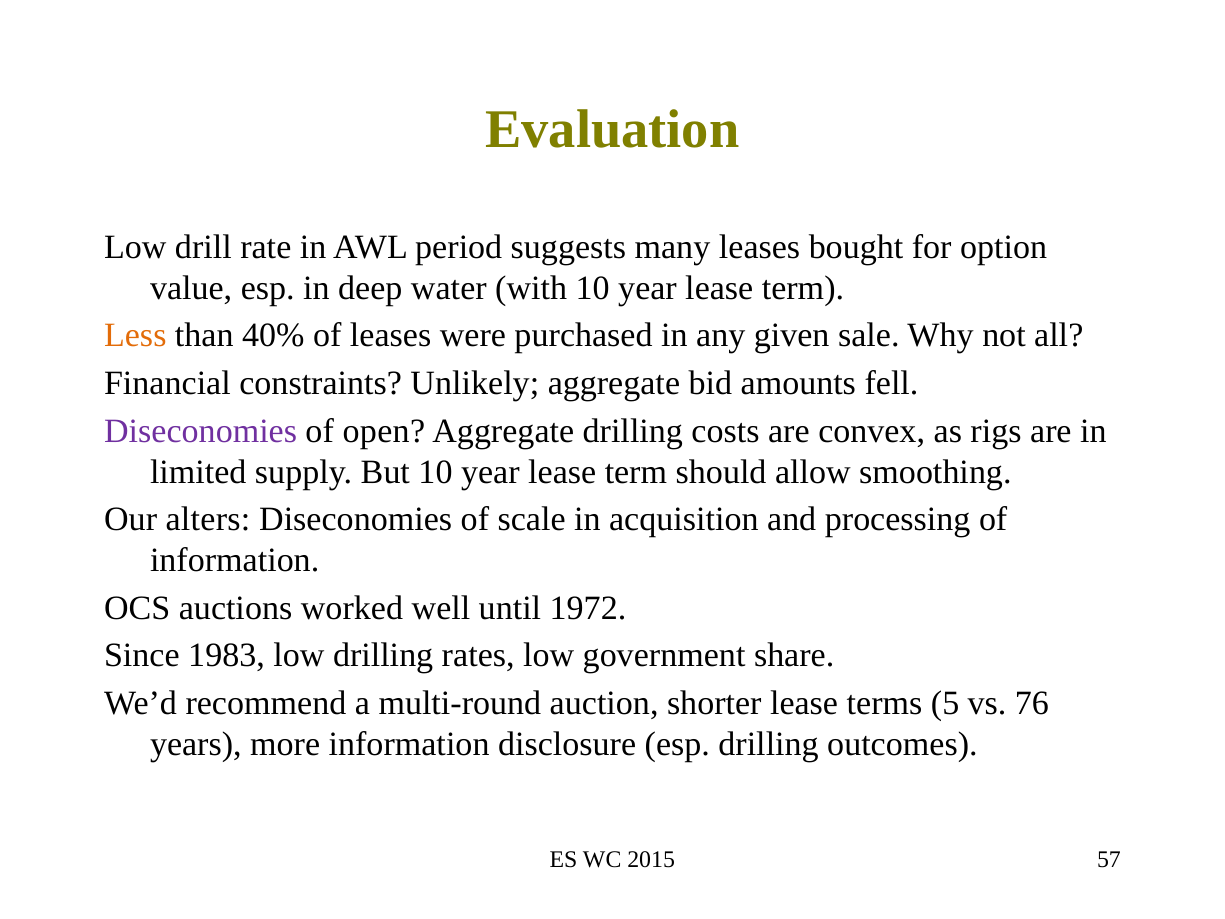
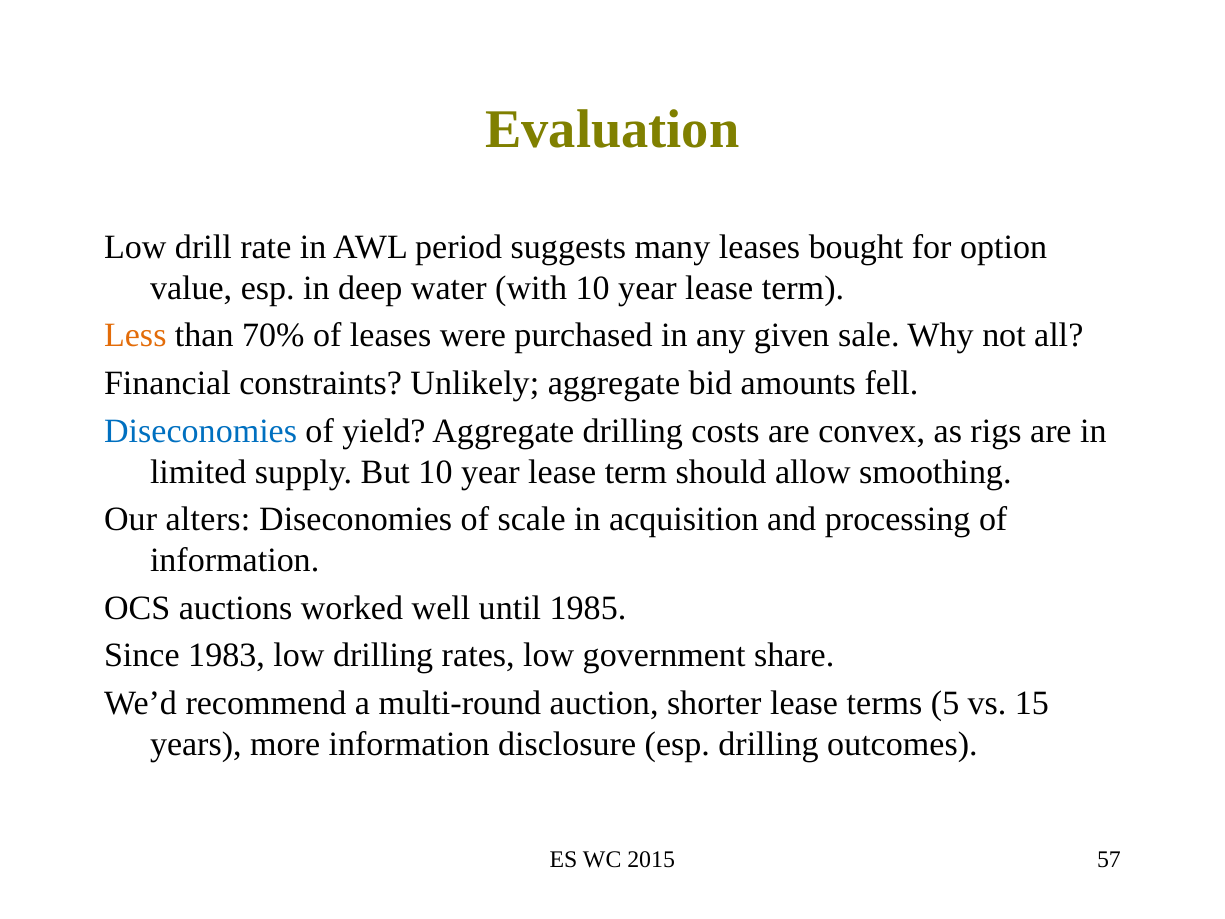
40%: 40% -> 70% (273, 336)
Diseconomies colour: purple -> blue (201, 431)
open: open -> yield (384, 431)
1972: 1972 -> 1985 (588, 608)
76: 76 -> 15 (1032, 703)
